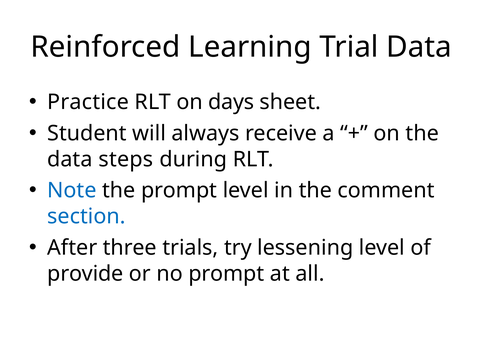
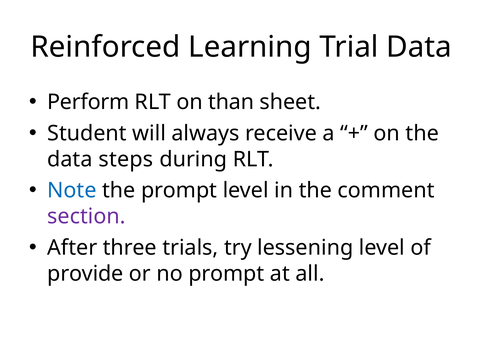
Practice: Practice -> Perform (88, 102)
days: days -> than (231, 102)
section colour: blue -> purple (86, 216)
